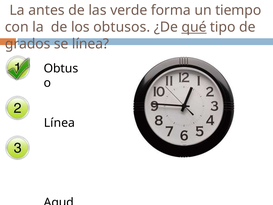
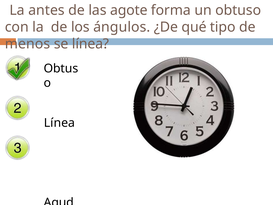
verde: verde -> agote (129, 10)
tiempo: tiempo -> obtuso (238, 10)
obtusos: obtusos -> ángulos (122, 27)
qué underline: present -> none (194, 27)
grados: grados -> menos (28, 44)
